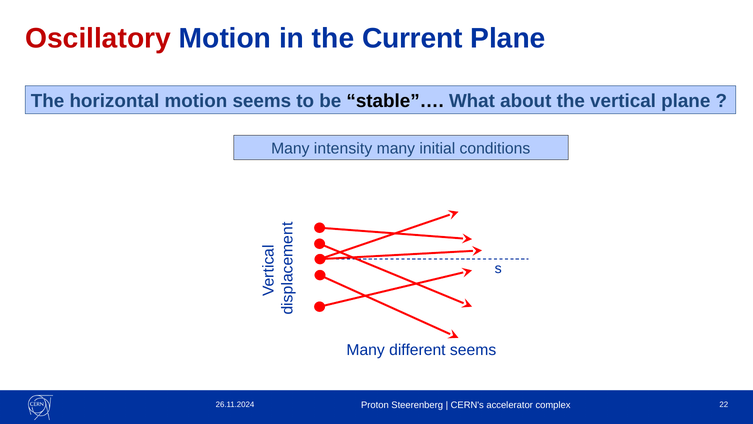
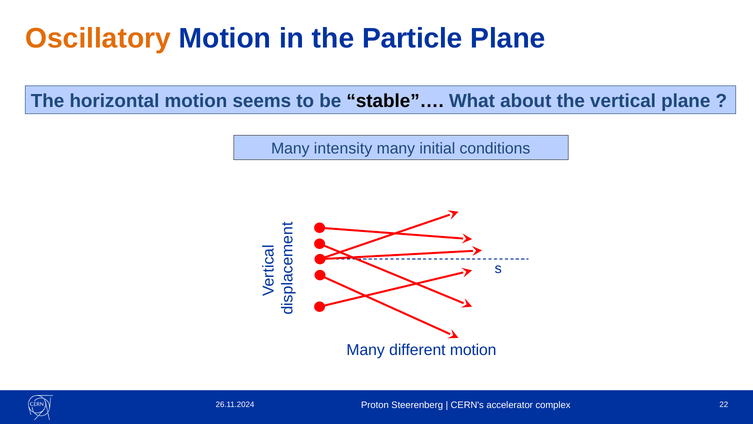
Oscillatory colour: red -> orange (98, 38)
Current: Current -> Particle (412, 38)
different seems: seems -> motion (473, 350)
